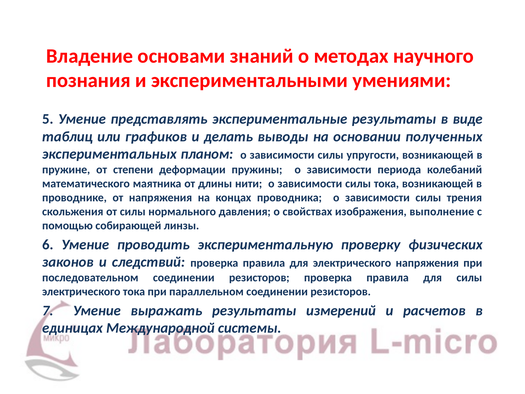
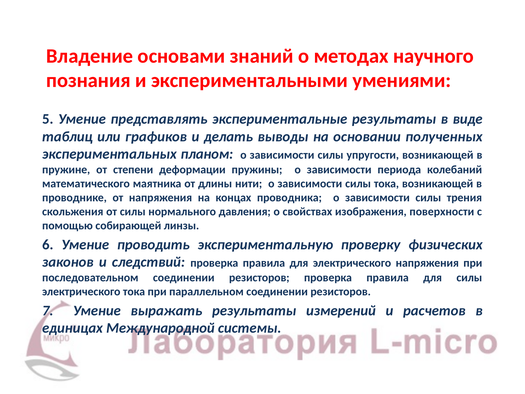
выполнение: выполнение -> поверхности (442, 212)
